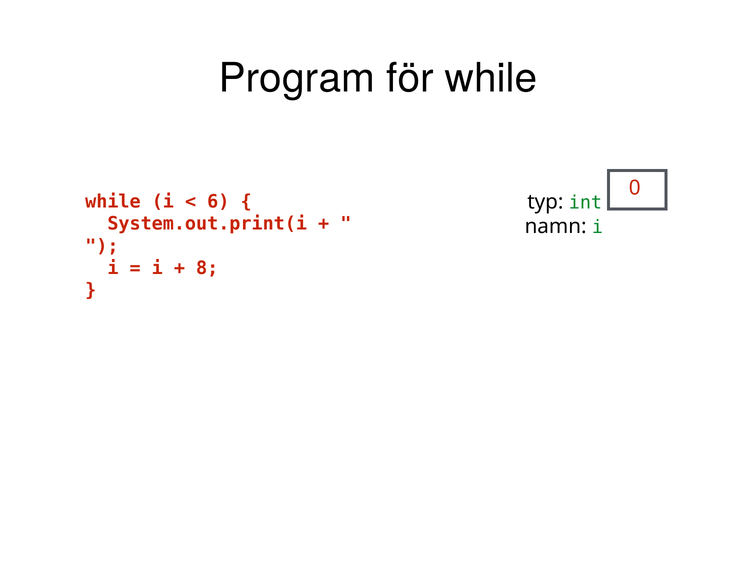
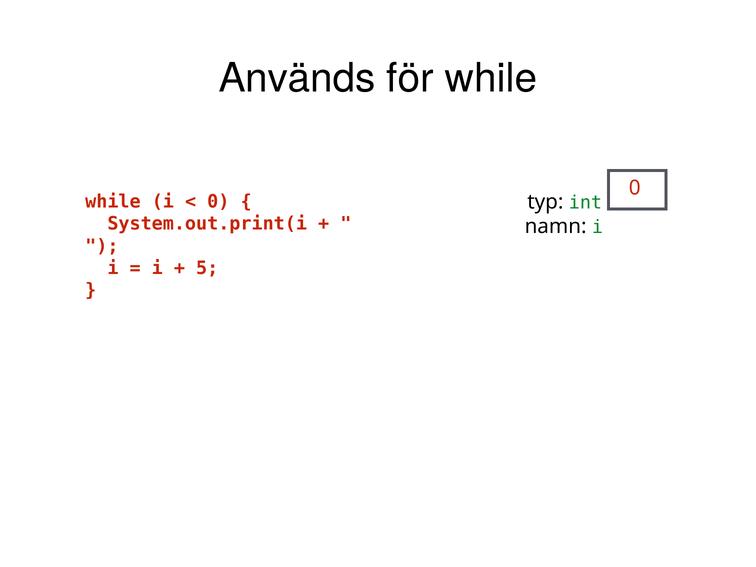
Program: Program -> Används (297, 78)
6: 6 -> 0 (218, 202)
8: 8 -> 5 (207, 268)
